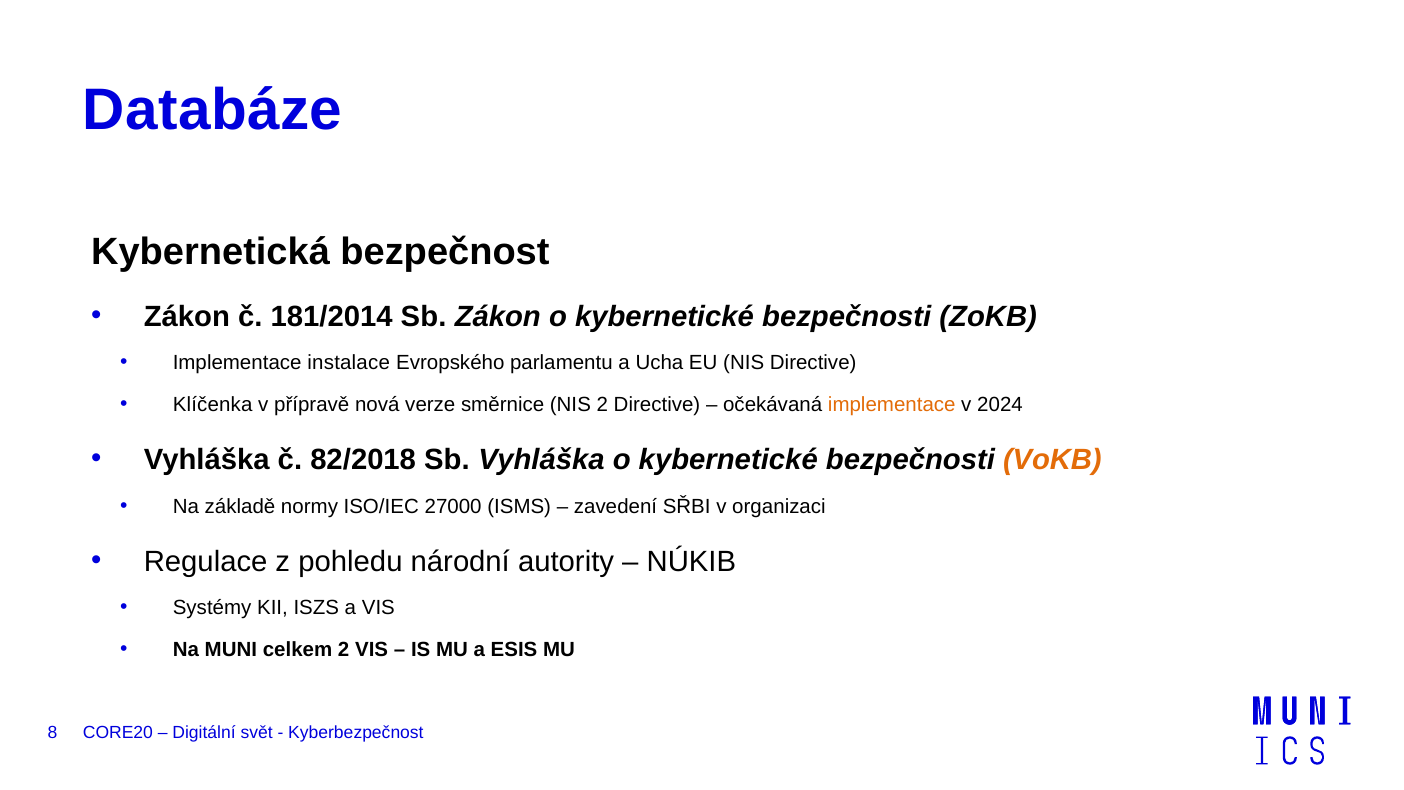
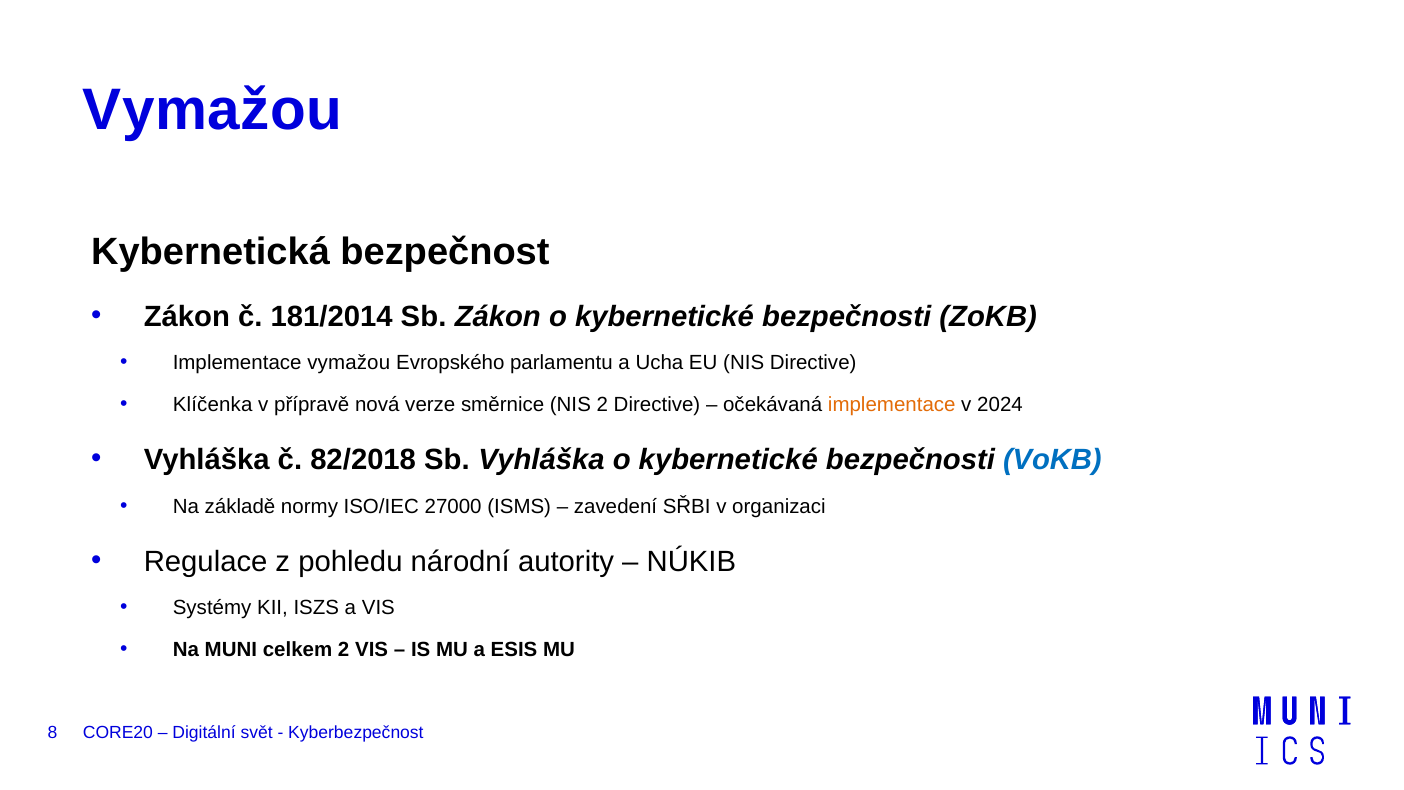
Databáze: Databáze -> Vymažou (213, 110)
Implementace instalace: instalace -> vymažou (349, 363)
VoKB colour: orange -> blue (1052, 460)
